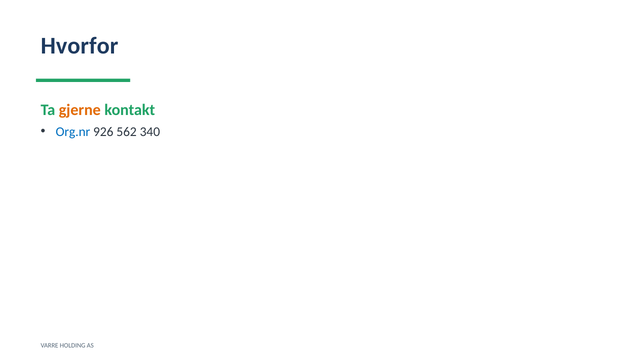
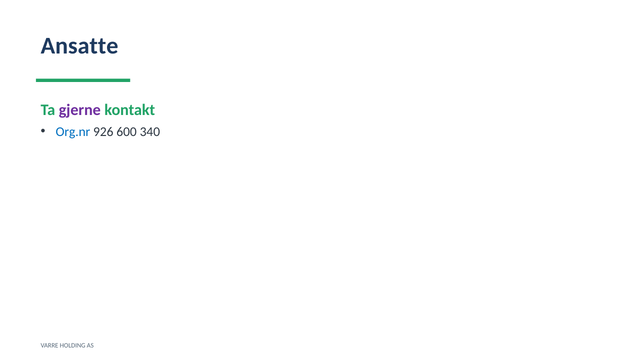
Hvorfor: Hvorfor -> Ansatte (80, 46)
gjerne colour: orange -> purple (80, 110)
562: 562 -> 600 (127, 131)
